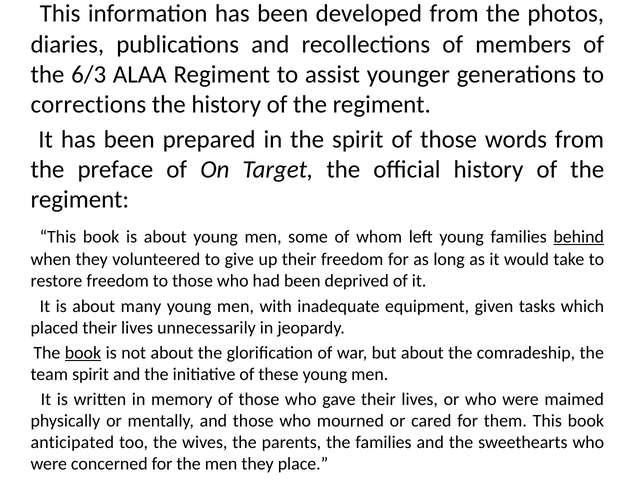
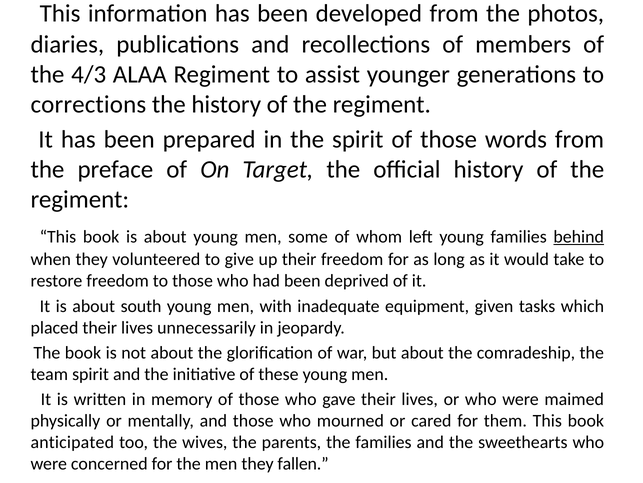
6/3: 6/3 -> 4/3 (89, 74)
many: many -> south (141, 306)
book underline: present -> none (83, 352)
place: place -> fallen (303, 463)
